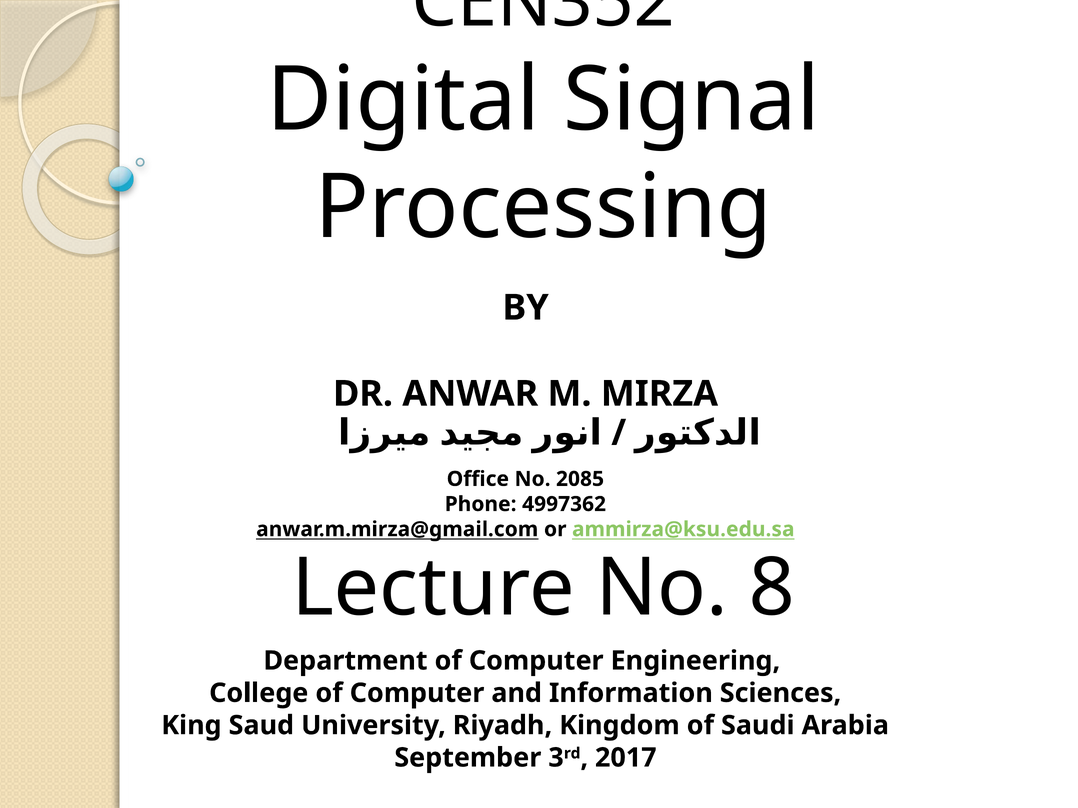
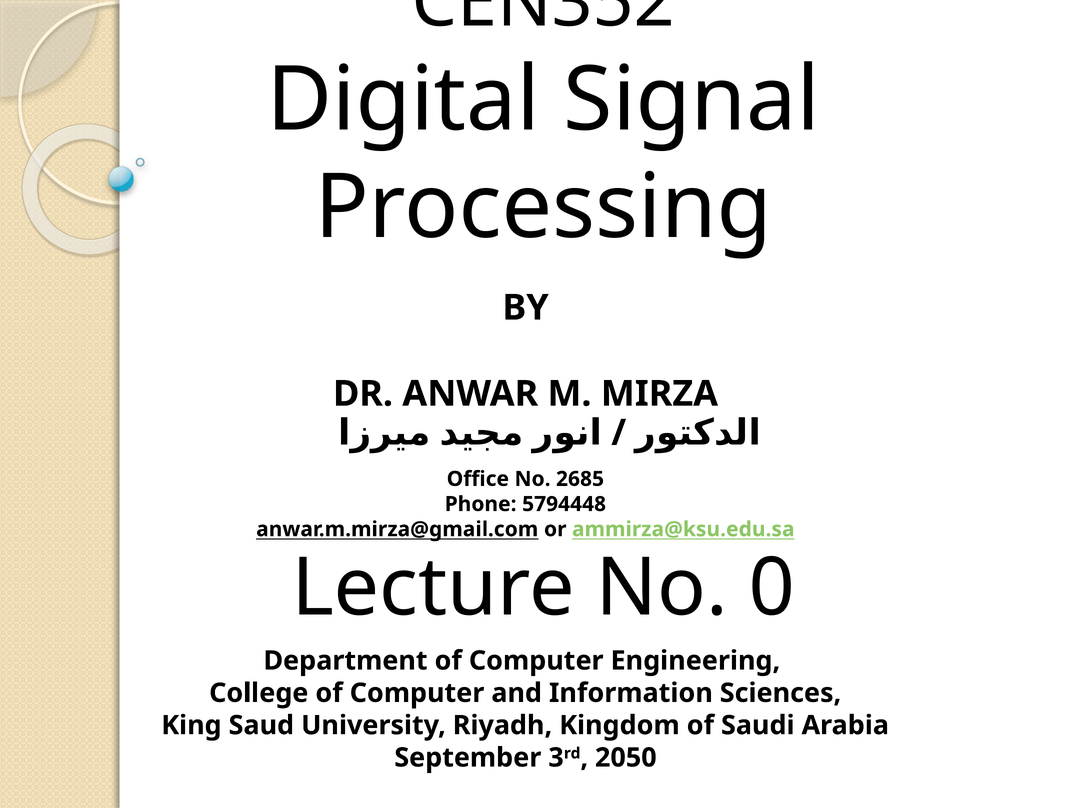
2085: 2085 -> 2685 (580, 479)
4997362: 4997362 -> 5794448 (564, 504)
8: 8 -> 0 (772, 588)
2017: 2017 -> 2050 (626, 758)
